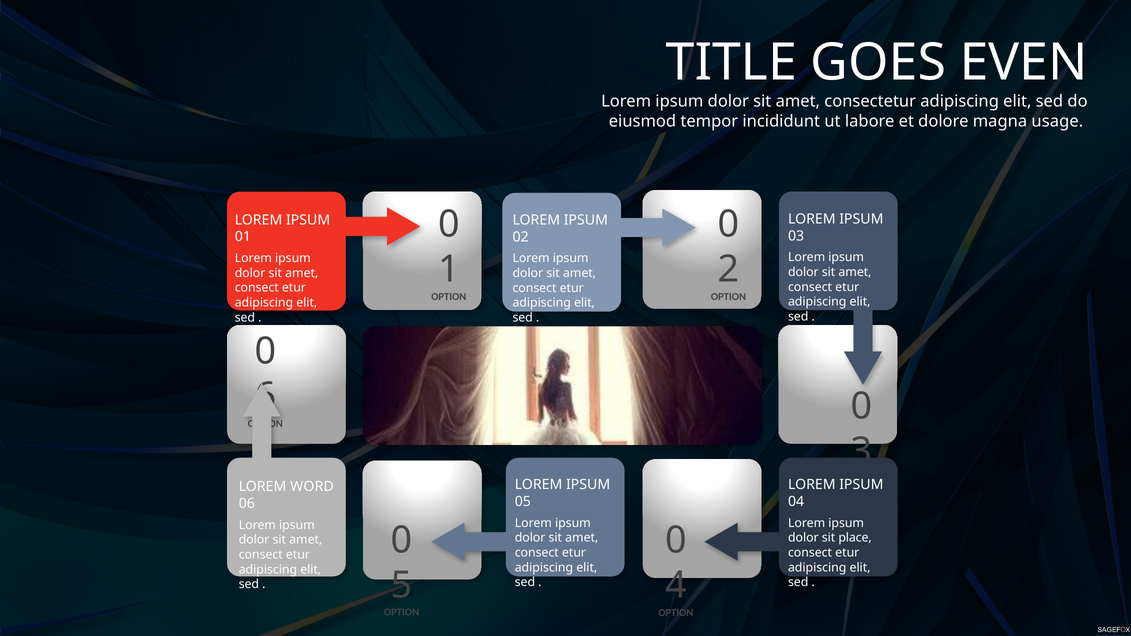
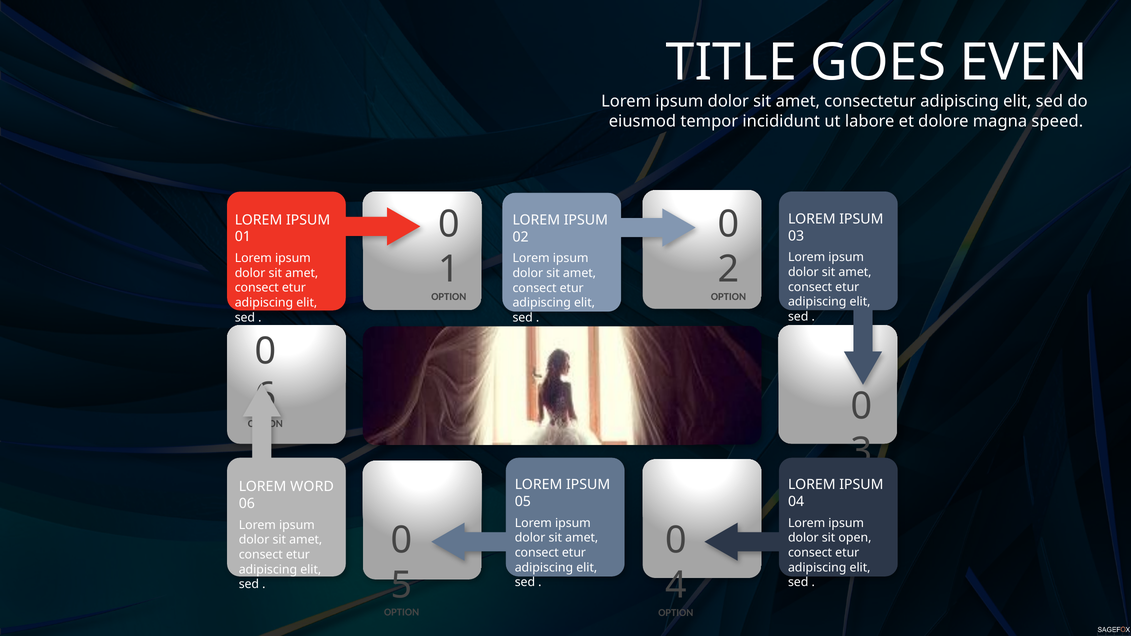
usage: usage -> speed (1057, 121)
place: place -> open (855, 538)
